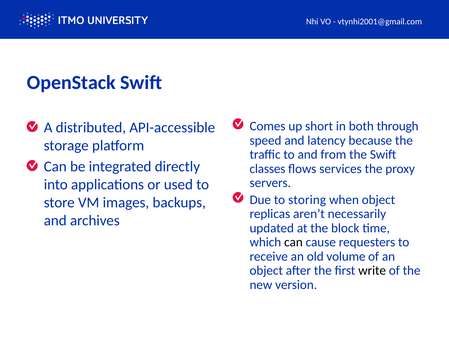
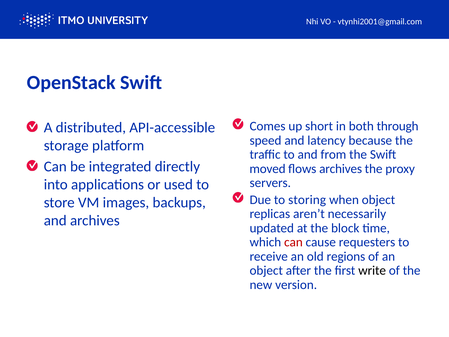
classes: classes -> moved (267, 169)
flows services: services -> archives (341, 169)
can colour: black -> red (293, 242)
volume: volume -> regions (346, 256)
